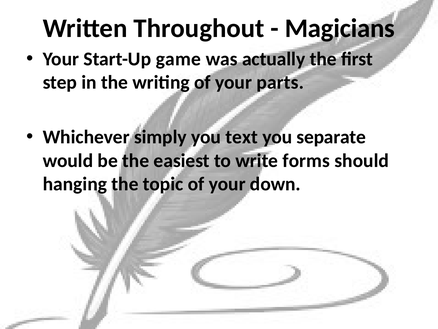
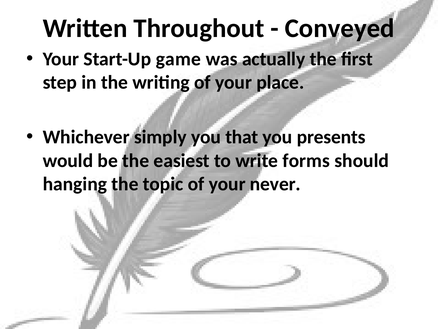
Magicians: Magicians -> Conveyed (340, 28)
parts: parts -> place (280, 82)
text: text -> that (242, 137)
separate: separate -> presents (331, 137)
down: down -> never (275, 184)
